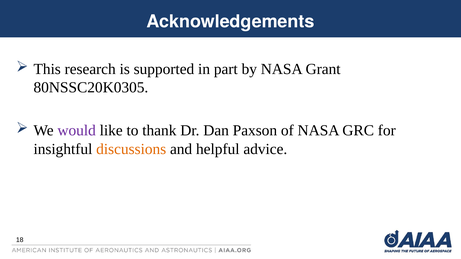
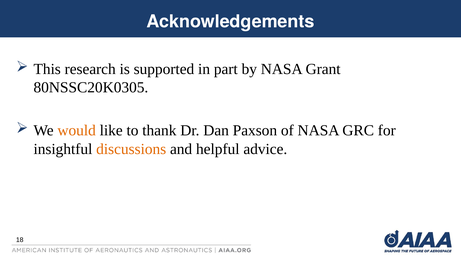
would colour: purple -> orange (77, 131)
